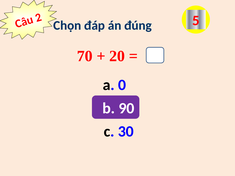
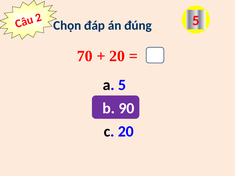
0: 0 -> 5 (122, 85)
c 30: 30 -> 20 (126, 132)
